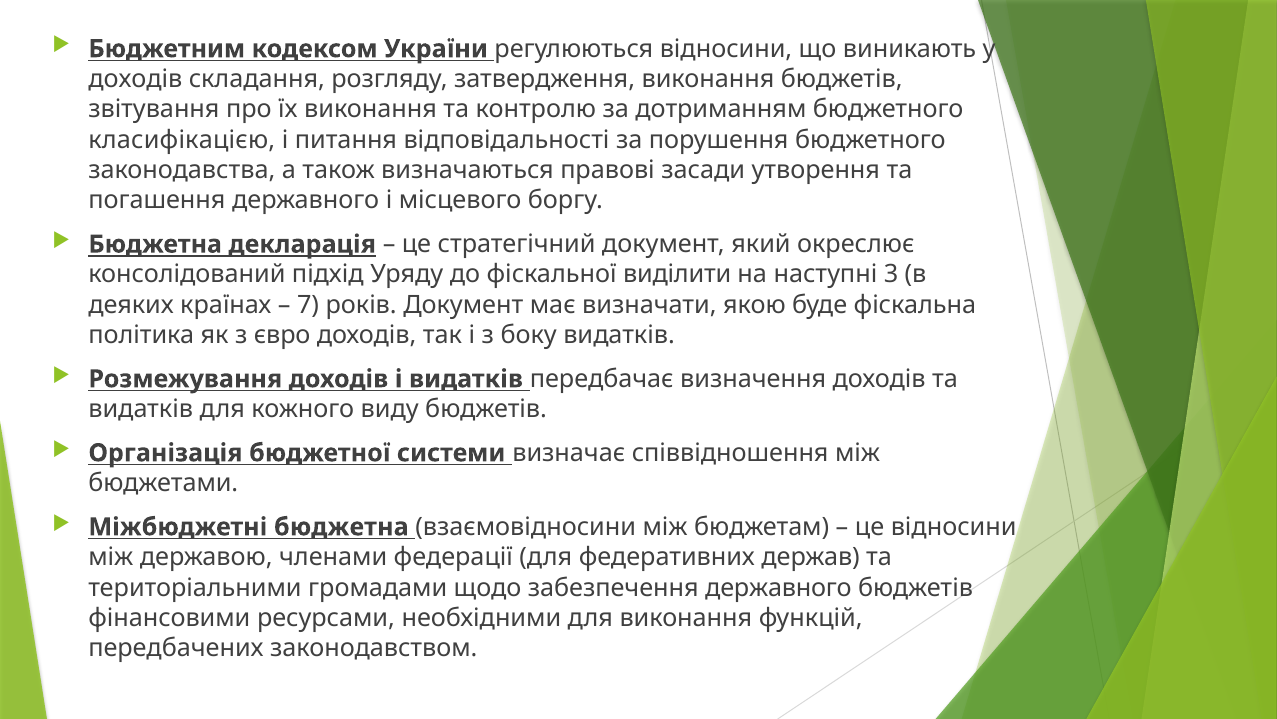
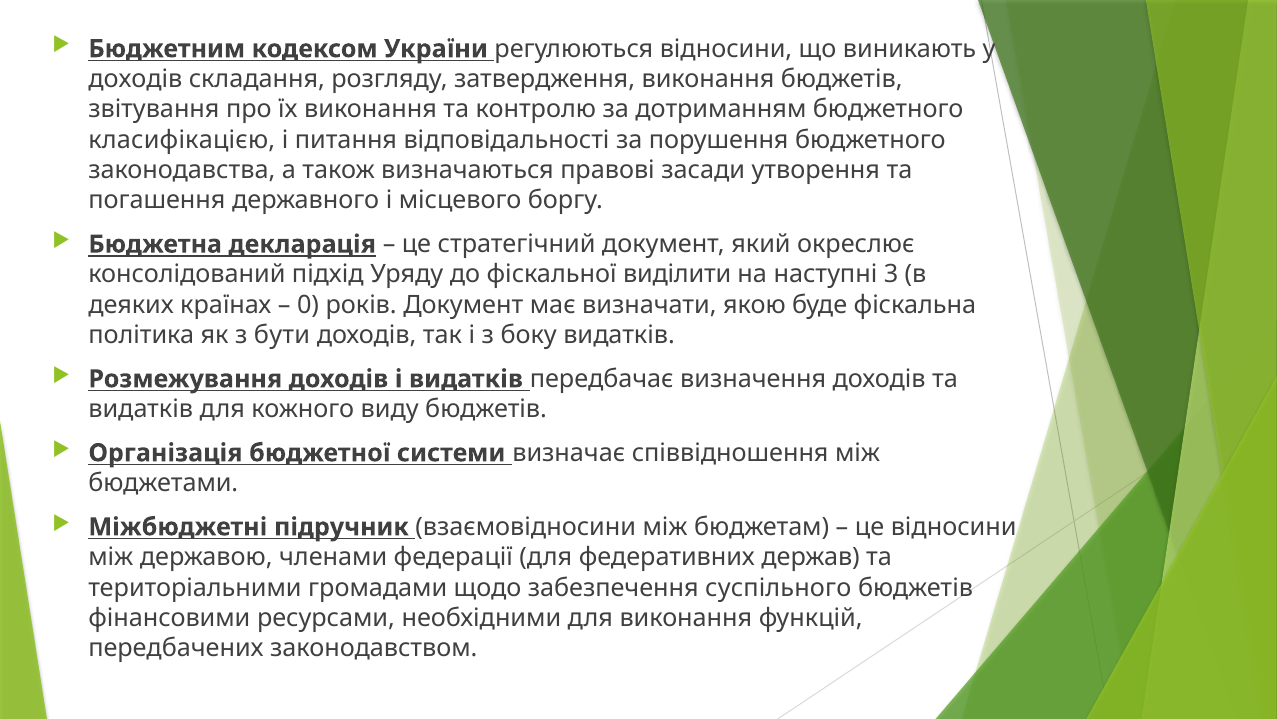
7: 7 -> 0 (308, 305)
євро: євро -> бути (282, 335)
Міжбюджетні бюджетна: бюджетна -> підручник (341, 527)
забезпечення державного: державного -> суспільного (778, 587)
